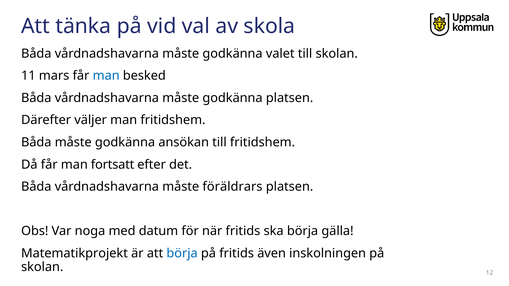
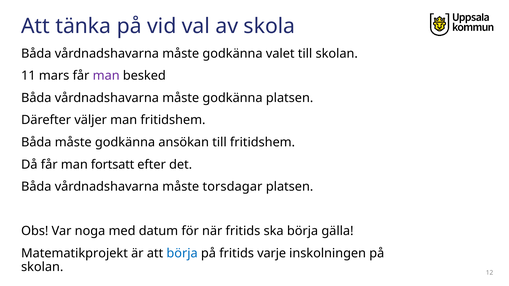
man colour: blue -> purple (106, 76)
föräldrars: föräldrars -> torsdagar (232, 187)
även: även -> varje (272, 254)
